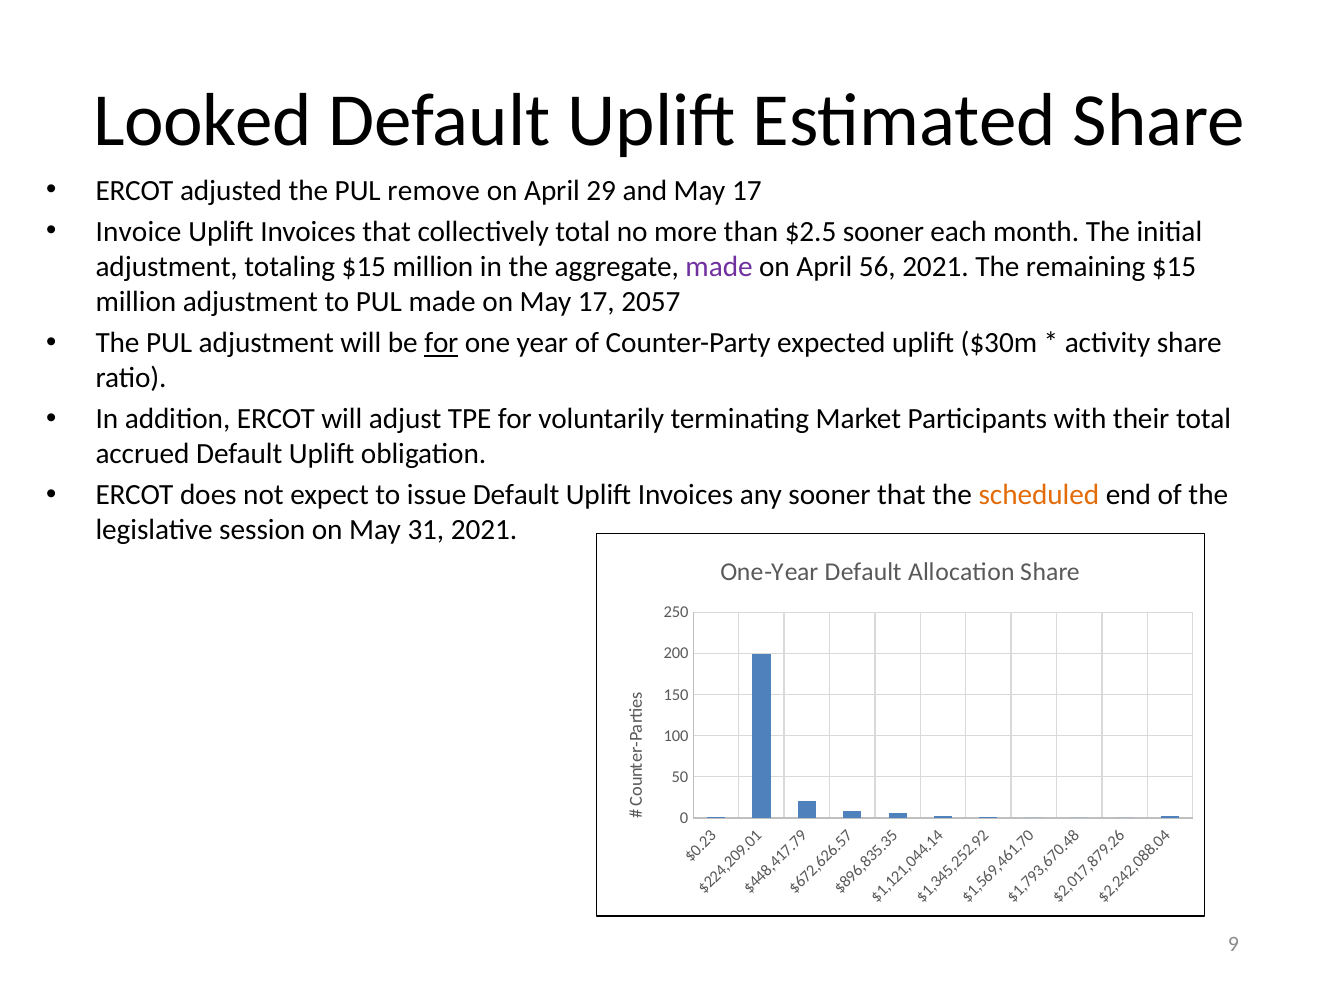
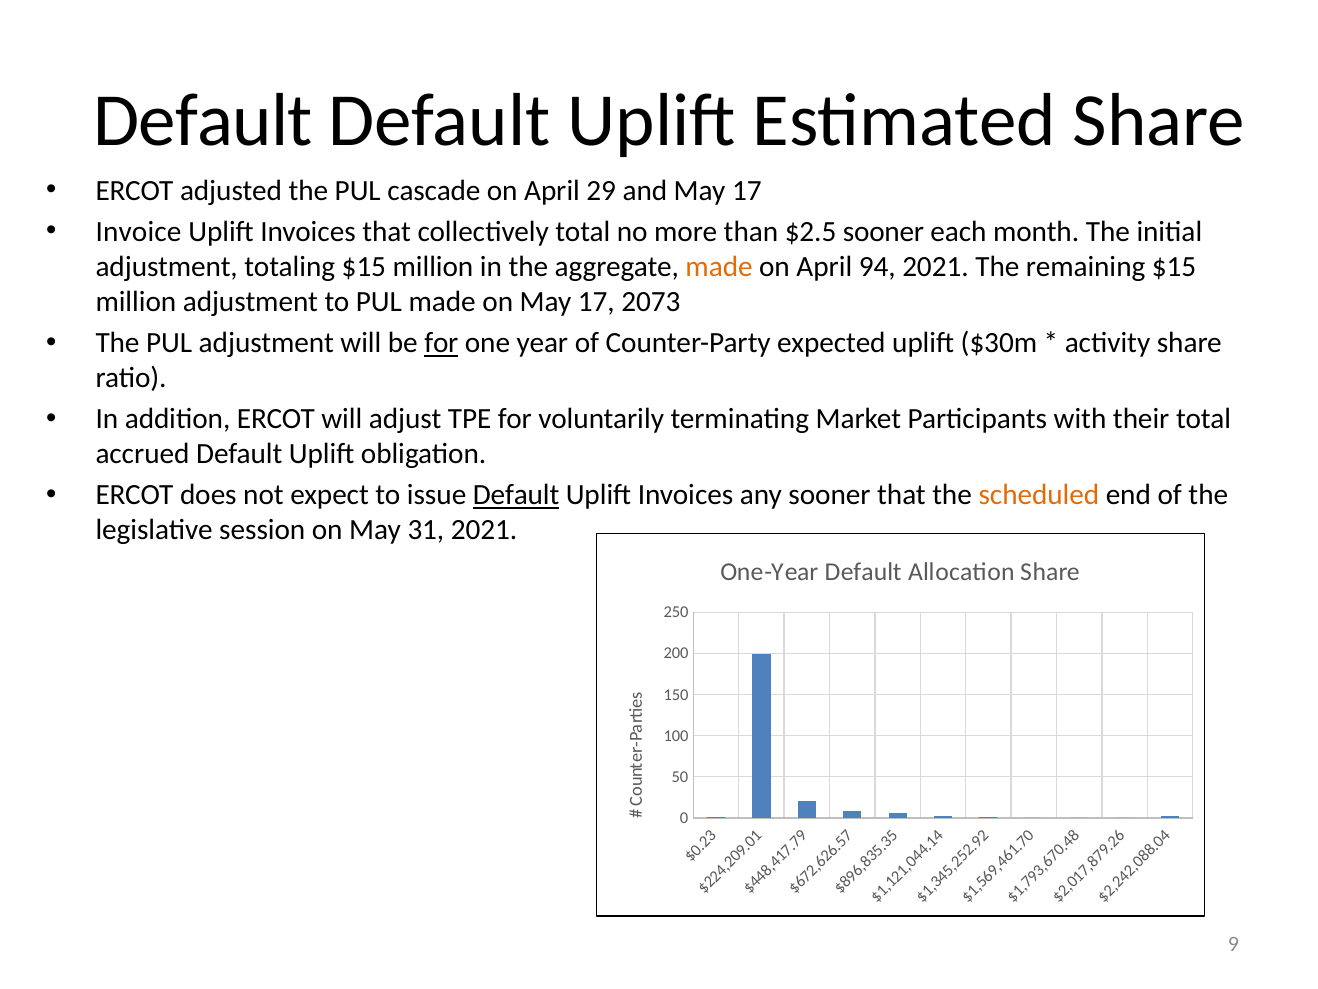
Looked: Looked -> Default (203, 121)
remove: remove -> cascade (434, 191)
made colour: purple -> orange (719, 267)
56: 56 -> 94 (877, 267)
2057: 2057 -> 2073 (651, 302)
Default underline: none -> present (516, 495)
